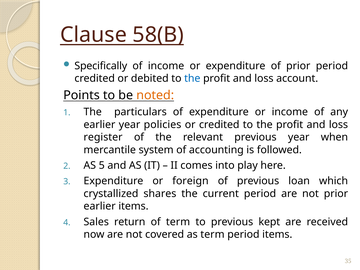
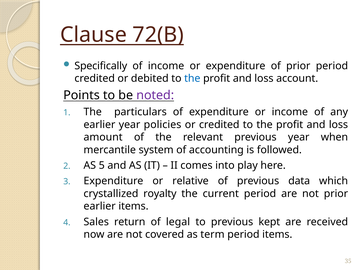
58(B: 58(B -> 72(B (158, 35)
noted colour: orange -> purple (155, 95)
register: register -> amount (103, 137)
foreign: foreign -> relative (191, 181)
loan: loan -> data (299, 181)
shares: shares -> royalty (160, 194)
of term: term -> legal (178, 222)
